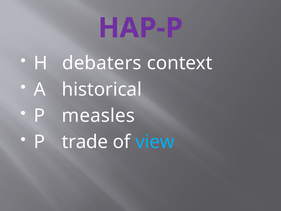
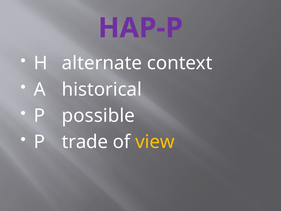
debaters: debaters -> alternate (102, 63)
measles: measles -> possible (98, 116)
view colour: light blue -> yellow (155, 142)
